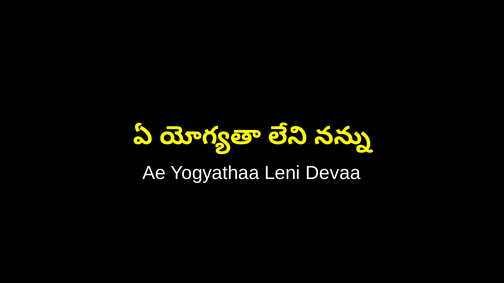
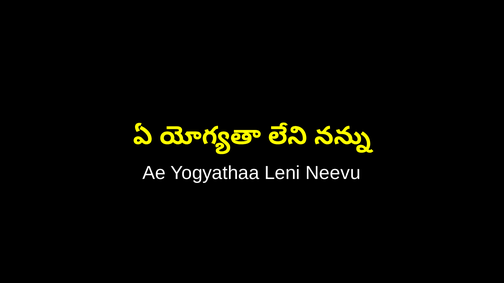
Devaa: Devaa -> Neevu (333, 173)
